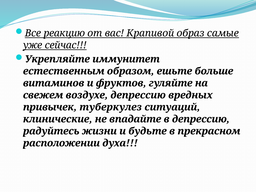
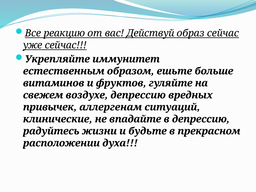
Крапивой: Крапивой -> Действуй (150, 33)
образ самые: самые -> сейчас (223, 33)
туберкулез: туберкулез -> аллергенам (111, 107)
